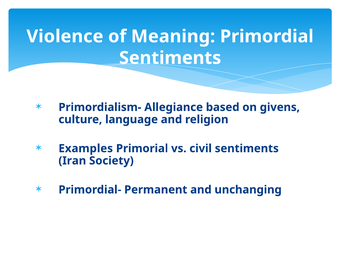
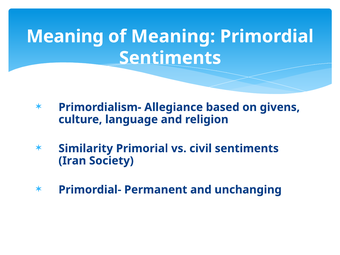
Violence: Violence -> Meaning (65, 36)
Examples: Examples -> Similarity (86, 148)
